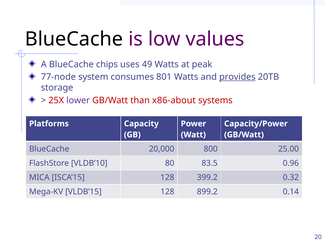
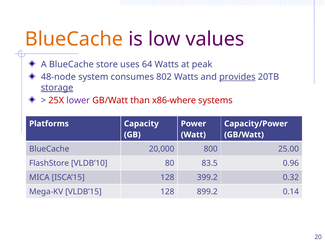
BlueCache colour: black -> orange (74, 39)
chips: chips -> store (107, 65)
49: 49 -> 64 (147, 65)
77-node: 77-node -> 48-node (58, 77)
801: 801 -> 802 (164, 77)
storage underline: none -> present (57, 88)
x86-about: x86-about -> x86-where (174, 101)
